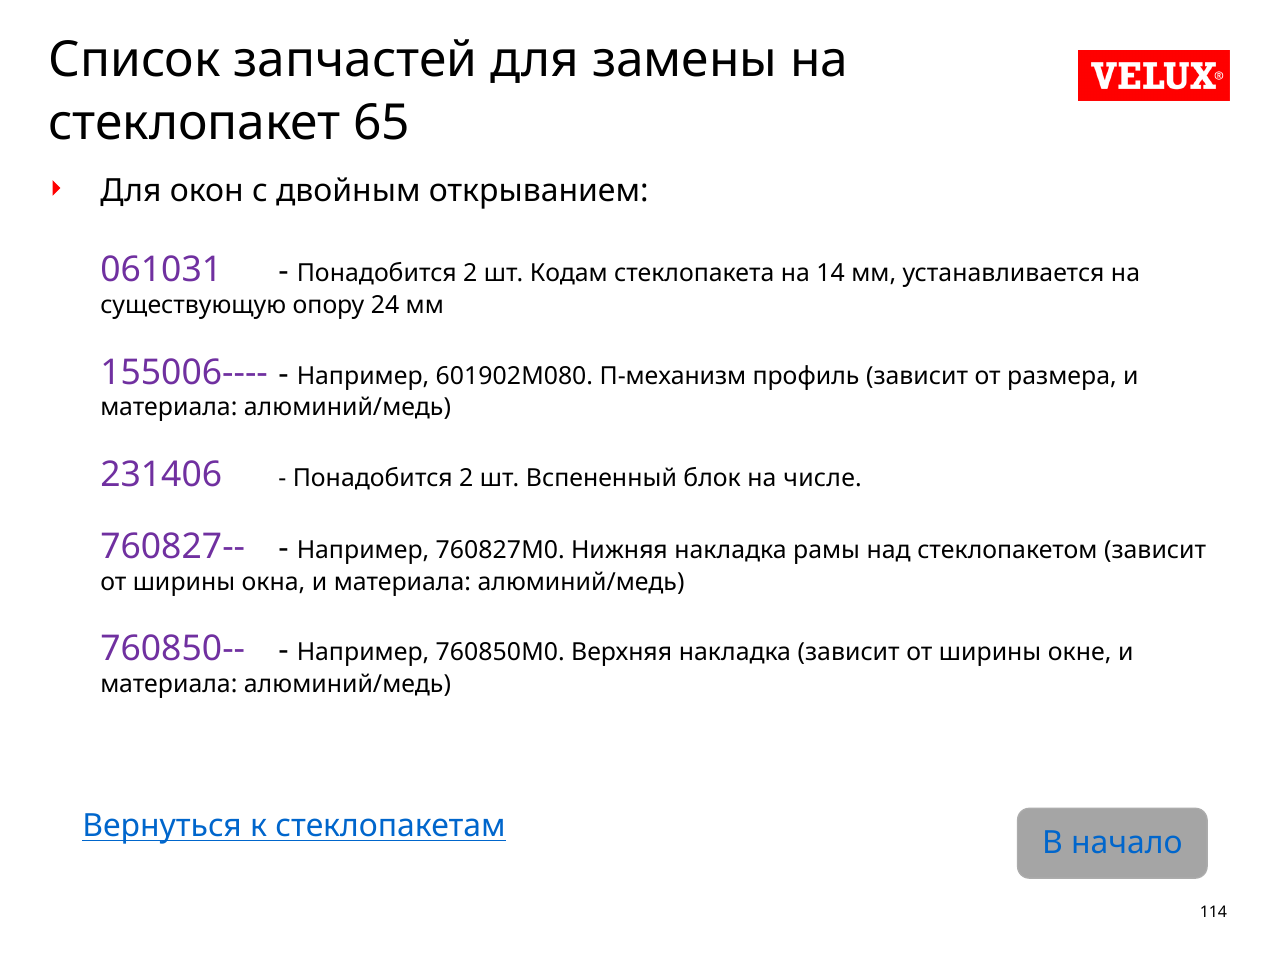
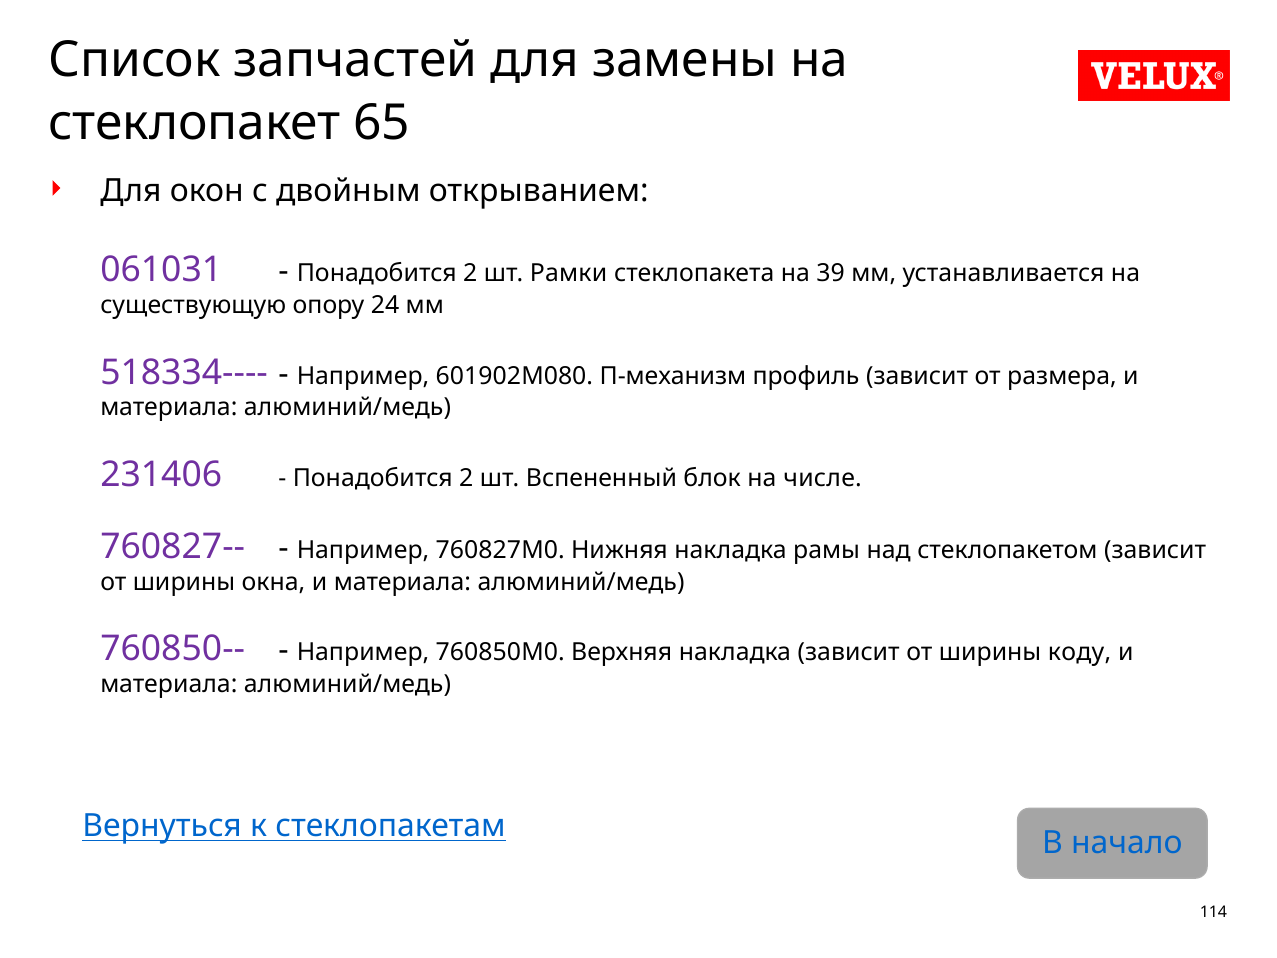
Кодам: Кодам -> Рамки (569, 273)
14: 14 -> 39 (831, 273)
155006----: 155006---- -> 518334---- (184, 372)
окне: окне -> коду (1080, 653)
